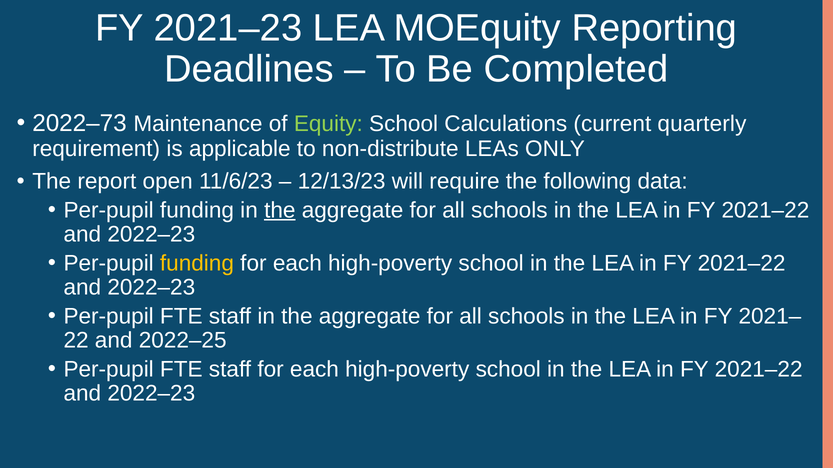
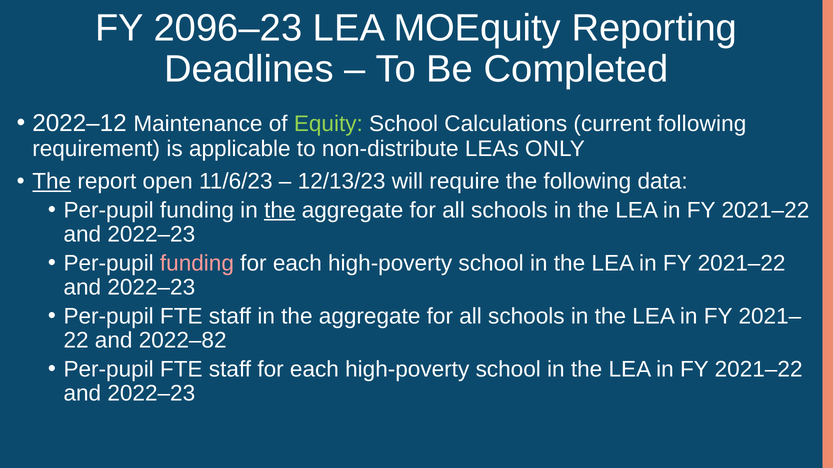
2021–23: 2021–23 -> 2096–23 (228, 28)
2022–73: 2022–73 -> 2022–12 (79, 123)
current quarterly: quarterly -> following (702, 124)
The underline: none -> present (52, 182)
funding colour: yellow -> pink (197, 263)
2022–25: 2022–25 -> 2022–82 (183, 341)
